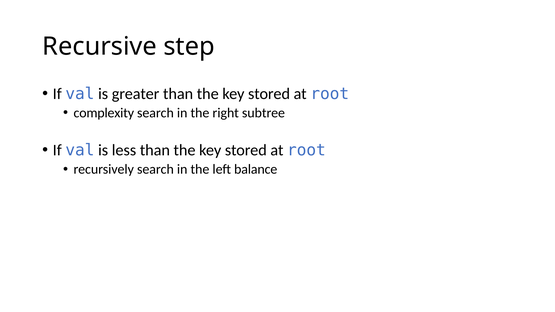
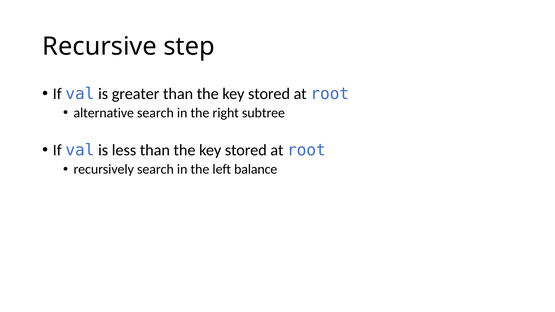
complexity: complexity -> alternative (104, 113)
